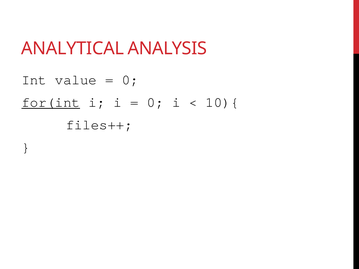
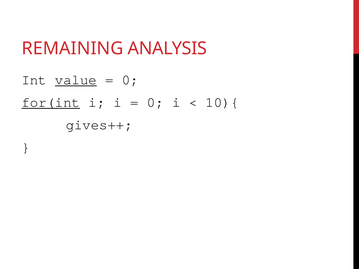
ANALYTICAL: ANALYTICAL -> REMAINING (72, 49)
value underline: none -> present (76, 80)
files++: files++ -> gives++ (99, 125)
